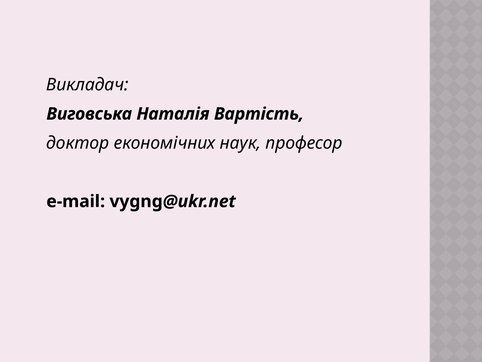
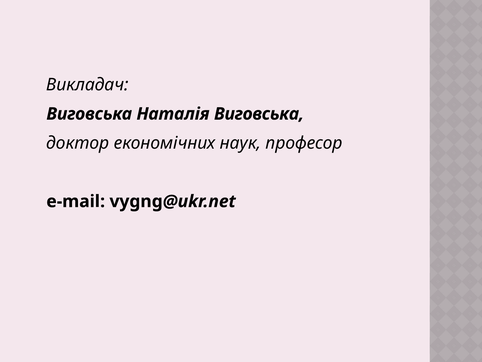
Наталія Вартість: Вартість -> Виговська (259, 114)
